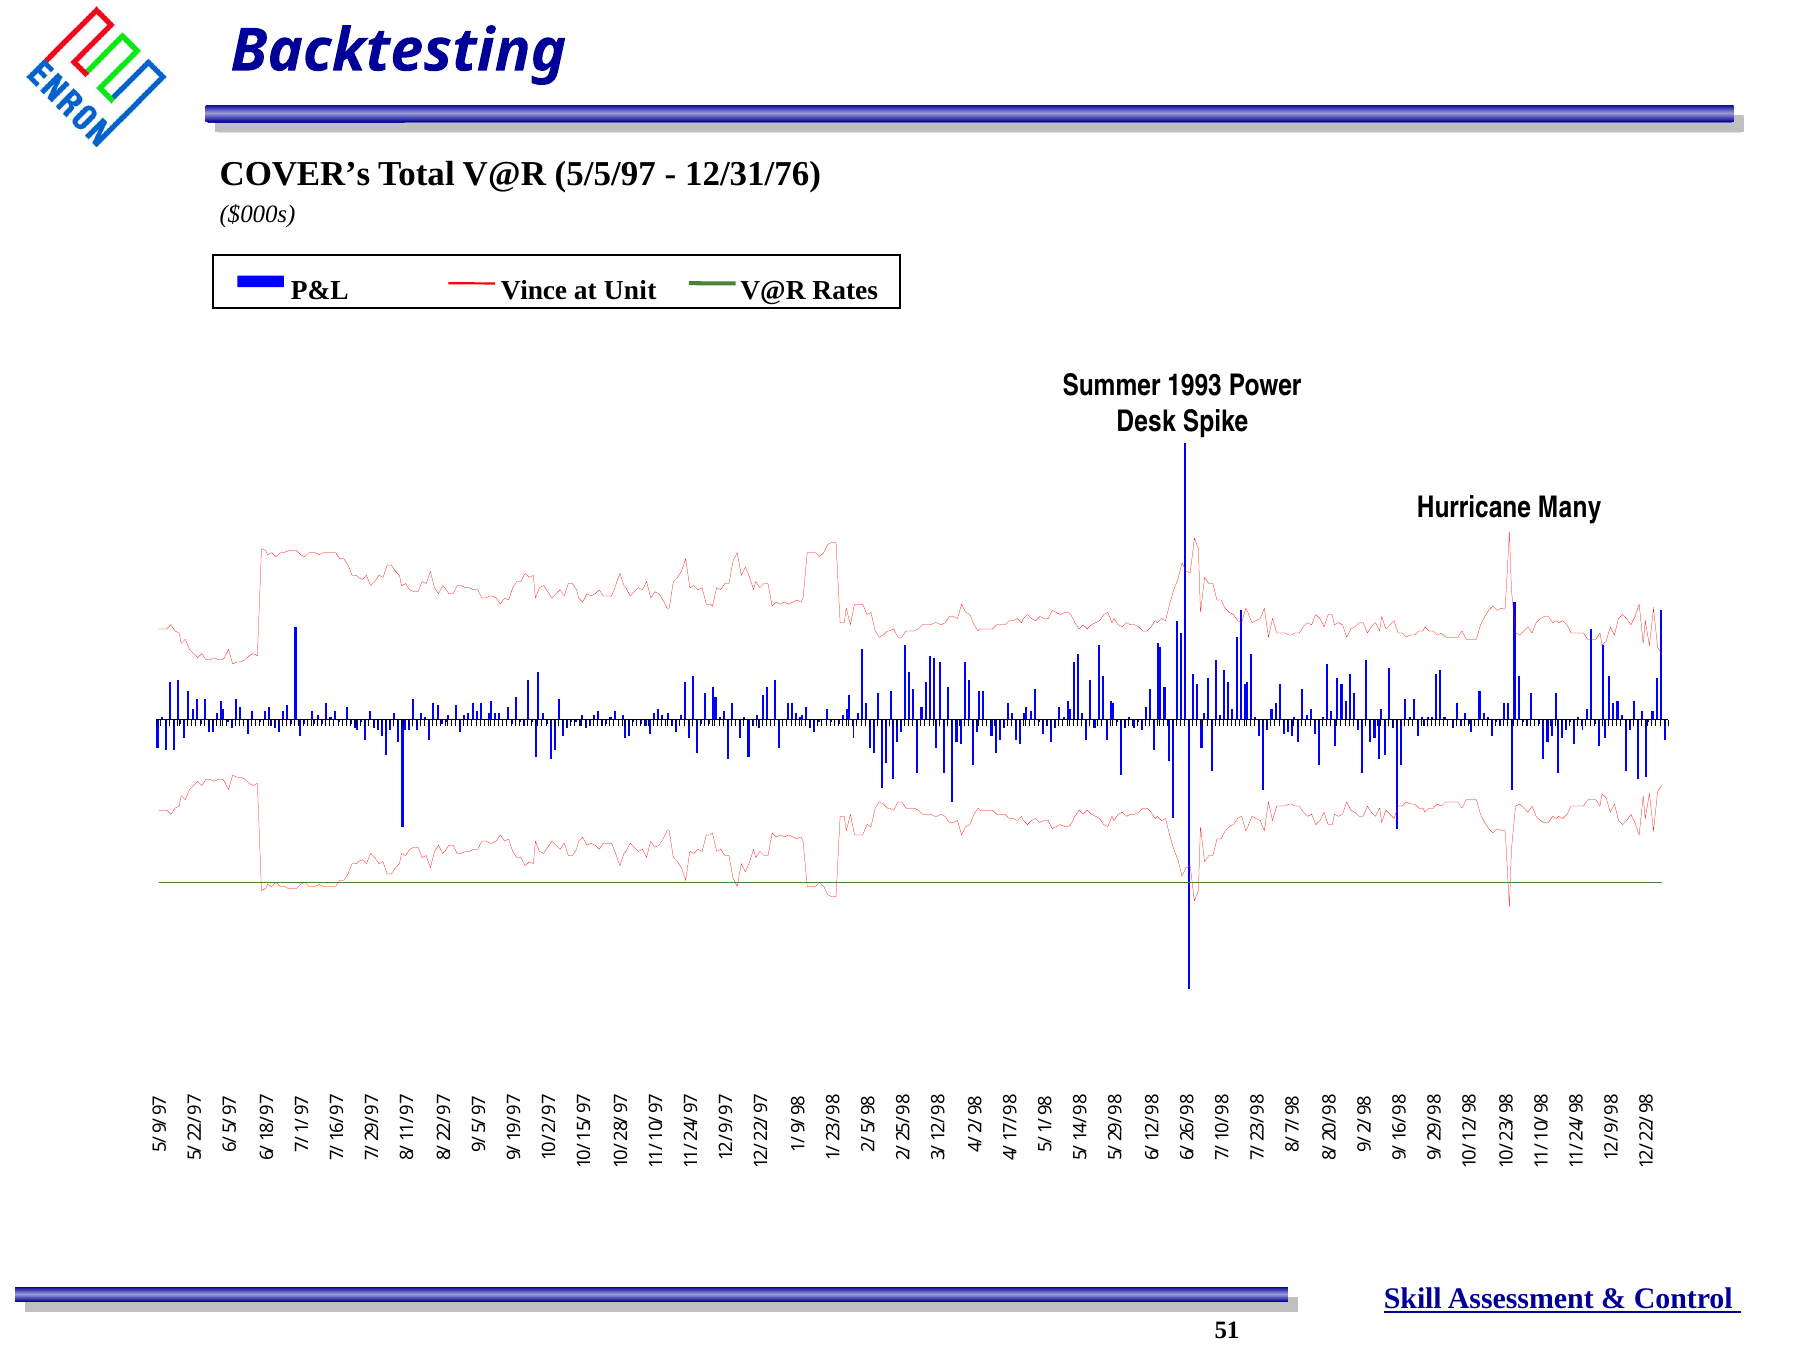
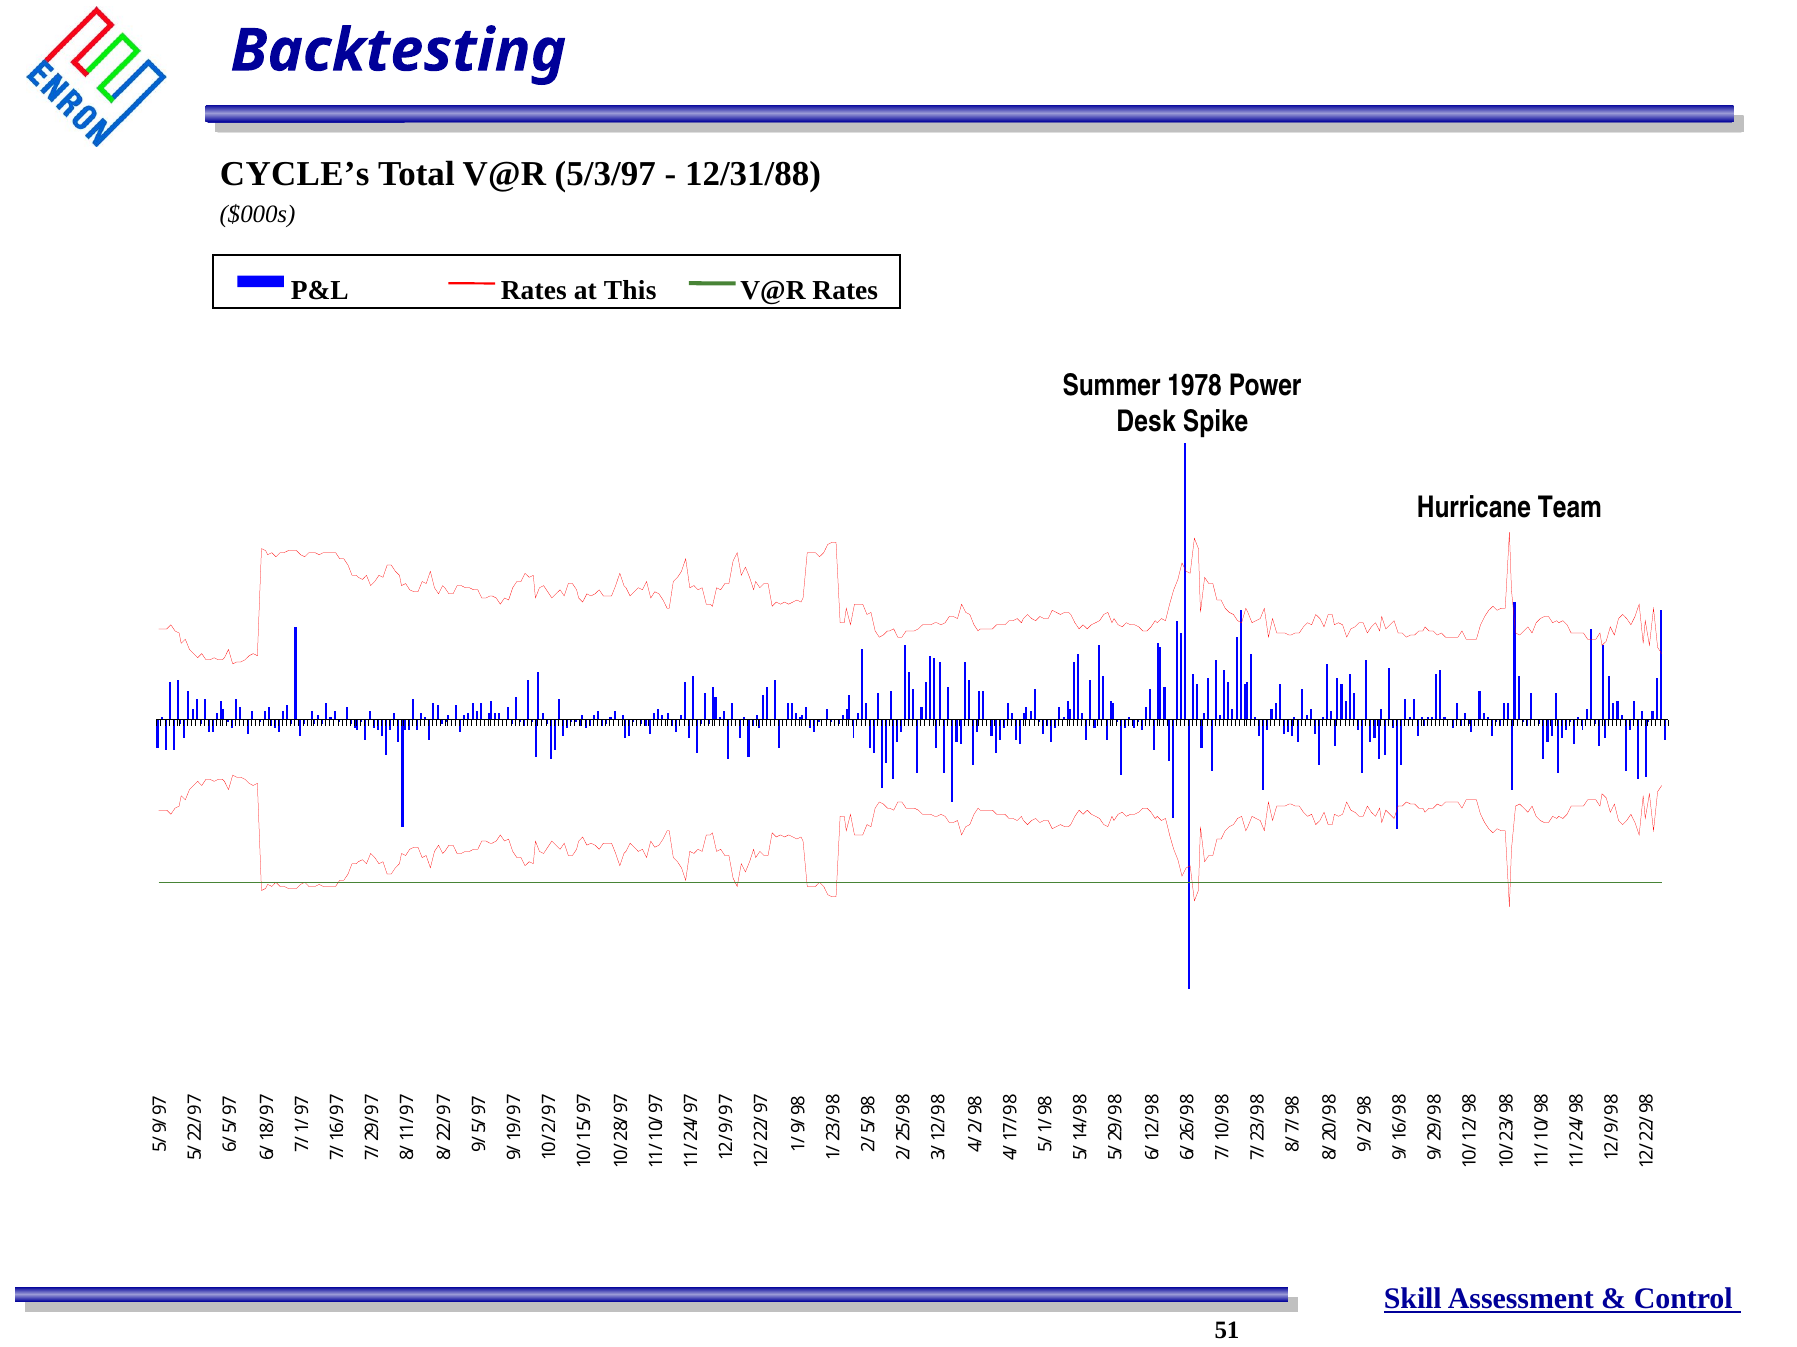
COVER’s: COVER’s -> CYCLE’s (295, 174)
5/5/97: 5/5/97 -> 5/3/97 (605, 174)
12/31/76: 12/31/76 -> 12/31/88 (753, 174)
P&L Vince: Vince -> Rates (534, 290)
Unit: Unit -> This (630, 290)
1993: 1993 -> 1978 (1195, 385)
Many: Many -> Team (1570, 508)
